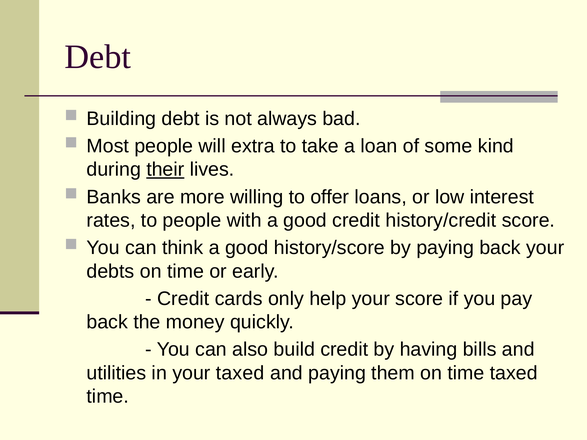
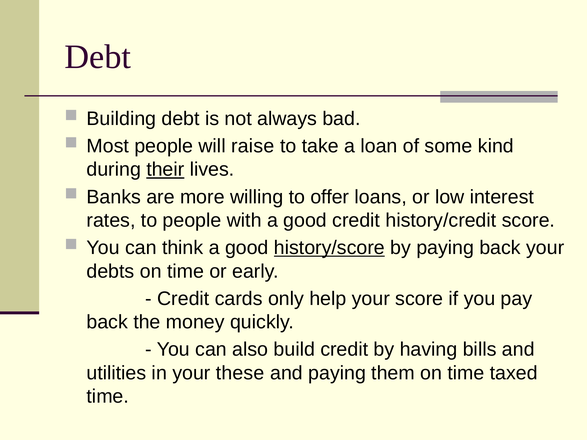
extra: extra -> raise (253, 146)
history/score underline: none -> present (329, 248)
your taxed: taxed -> these (240, 373)
